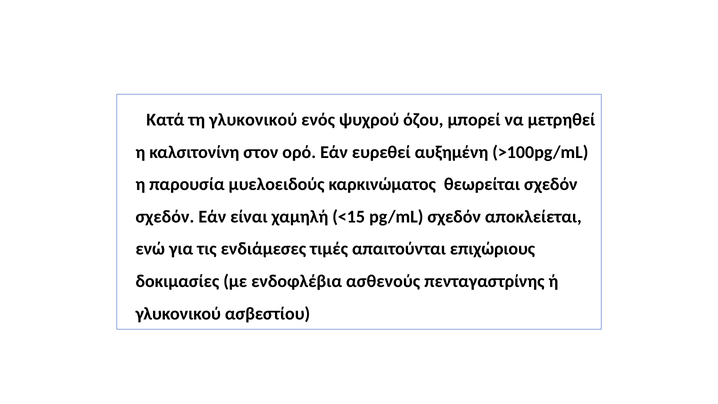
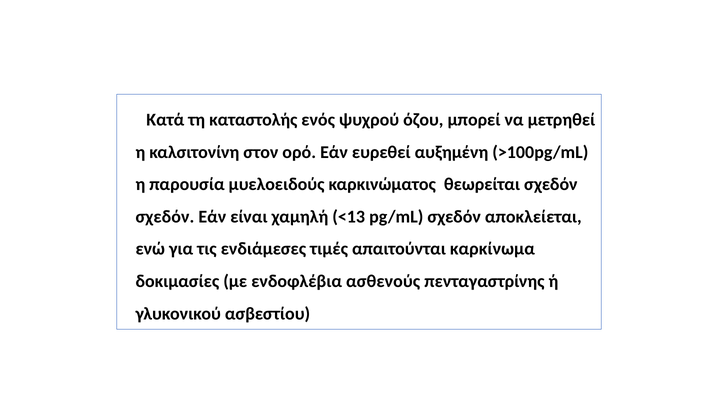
τη γλυκονικού: γλυκονικού -> καταστολής (253, 120)
<15: <15 -> <13 (349, 217)
επιχώριους: επιχώριους -> καρκίνωμα (492, 249)
